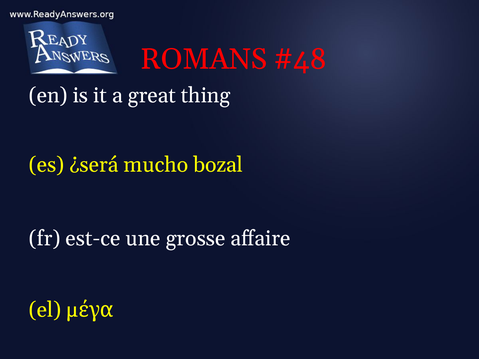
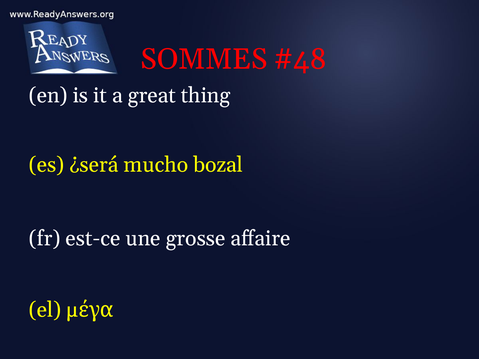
ROMANS: ROMANS -> SOMMES (204, 59)
